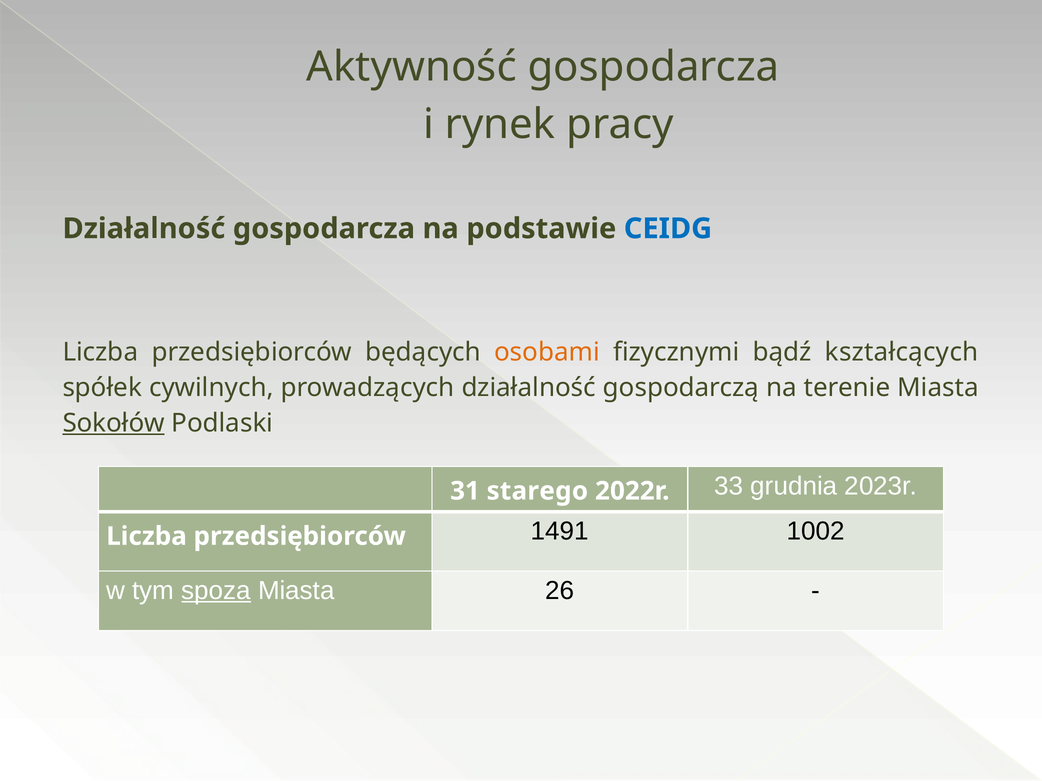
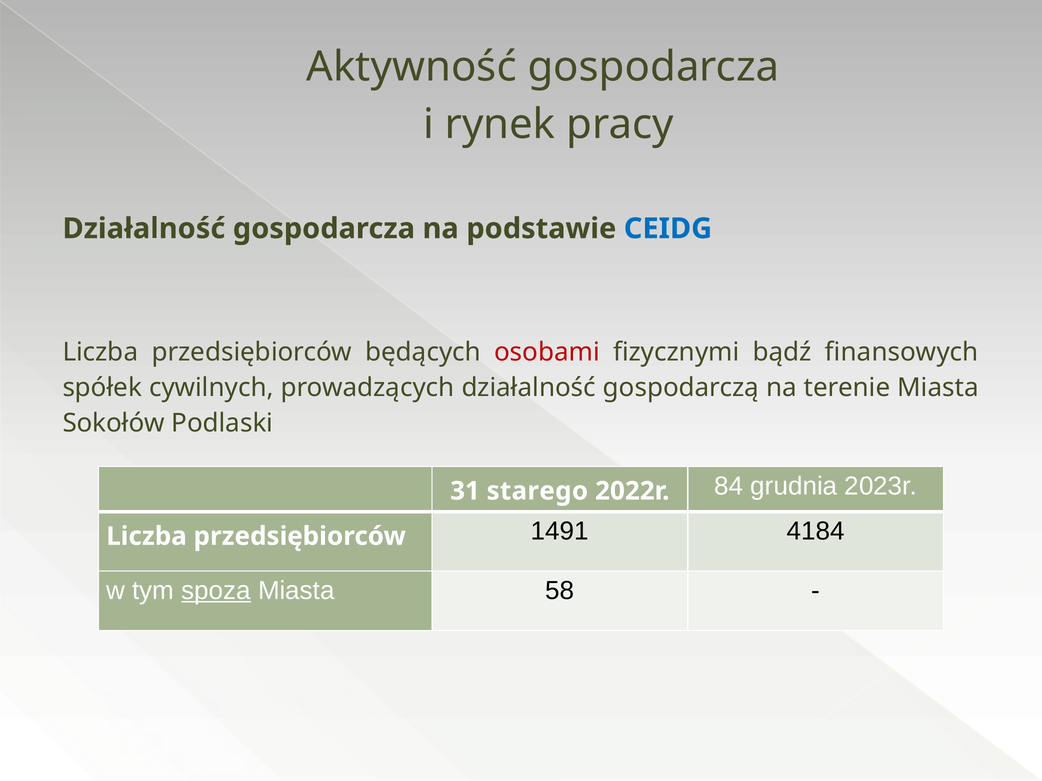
osobami colour: orange -> red (547, 352)
kształcących: kształcących -> finansowych (902, 352)
Sokołów underline: present -> none (114, 423)
33: 33 -> 84 (729, 486)
1002: 1002 -> 4184 (816, 532)
26: 26 -> 58 (560, 591)
